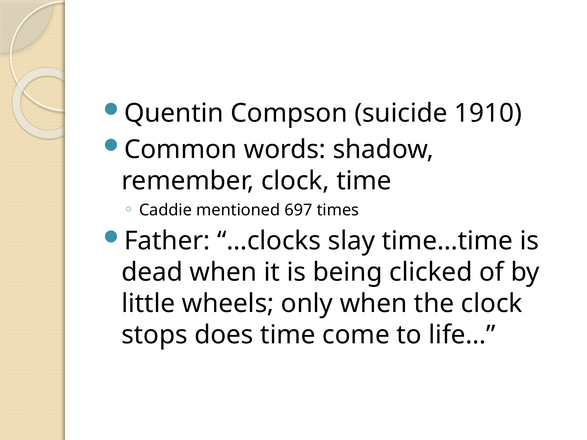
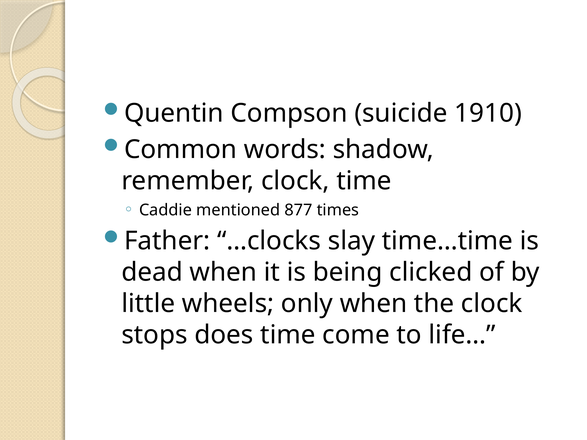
697: 697 -> 877 (298, 210)
